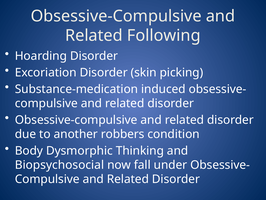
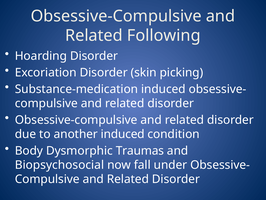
another robbers: robbers -> induced (123, 134)
Thinking: Thinking -> Traumas (140, 150)
